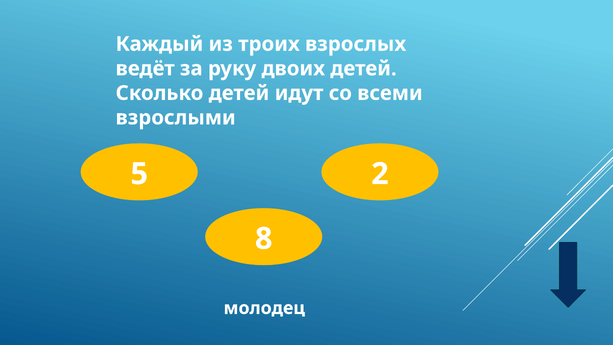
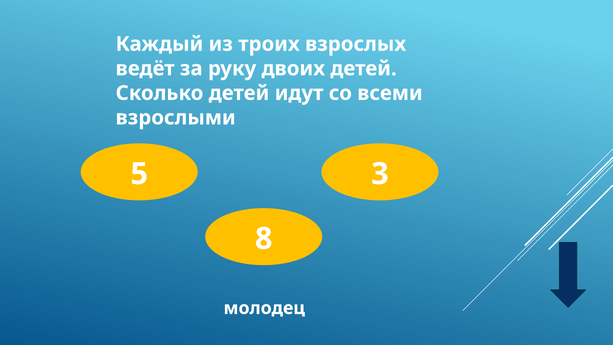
2: 2 -> 3 (380, 174)
